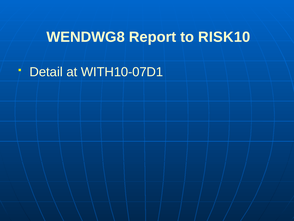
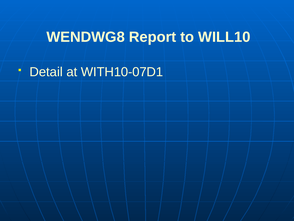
RISK10: RISK10 -> WILL10 (224, 37)
